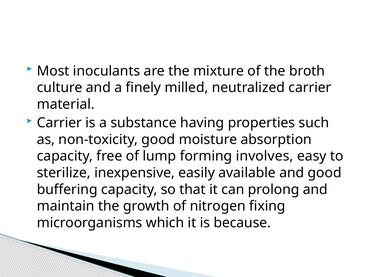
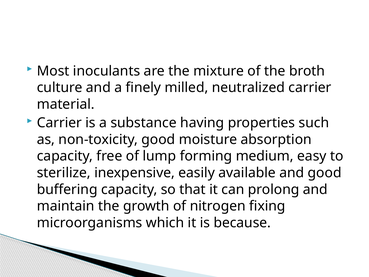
involves: involves -> medium (265, 156)
